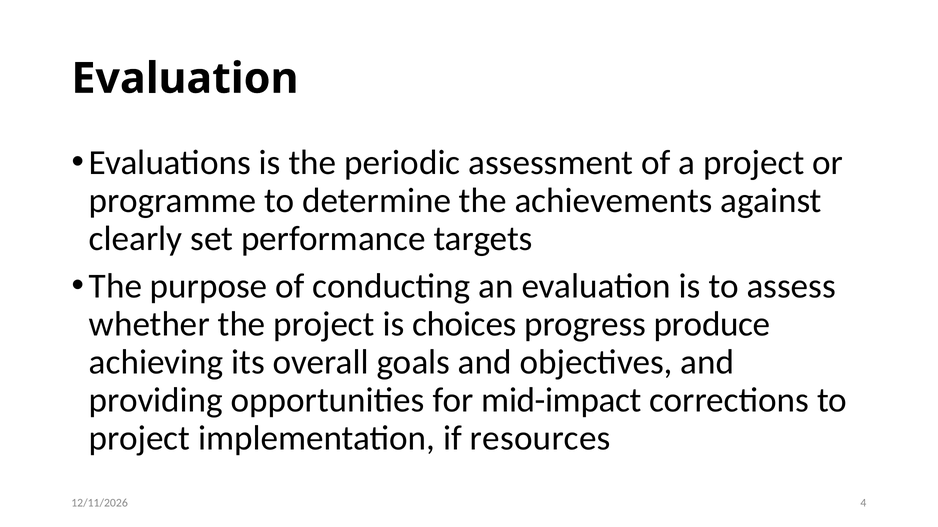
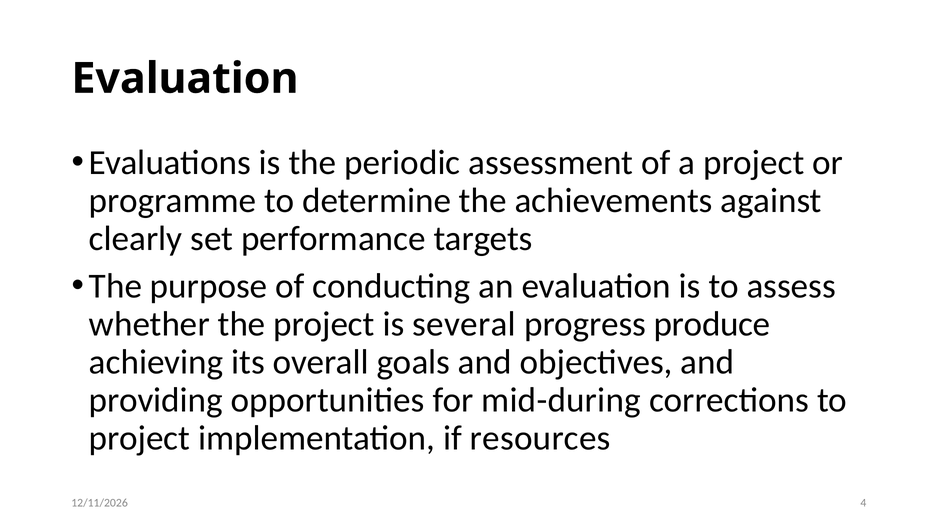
choices: choices -> several (464, 324)
mid-impact: mid-impact -> mid-during (561, 400)
